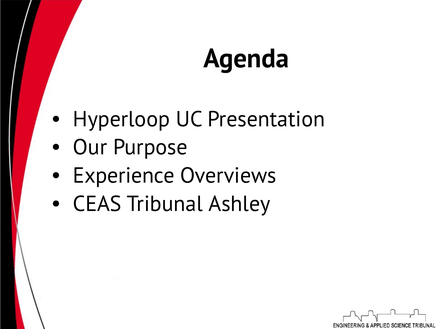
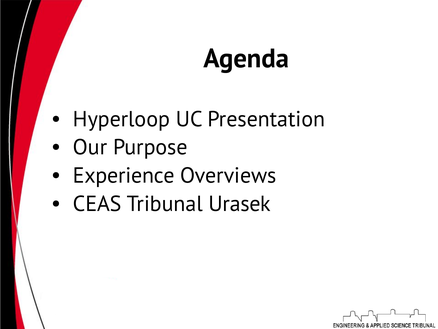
Ashley: Ashley -> Urasek (240, 204)
